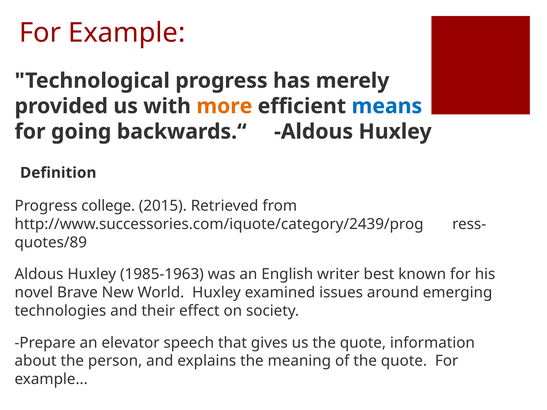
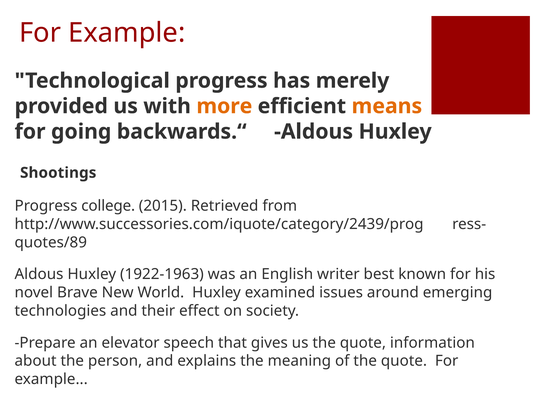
means colour: blue -> orange (387, 106)
Definition: Definition -> Shootings (58, 173)
1985-1963: 1985-1963 -> 1922-1963 (162, 274)
